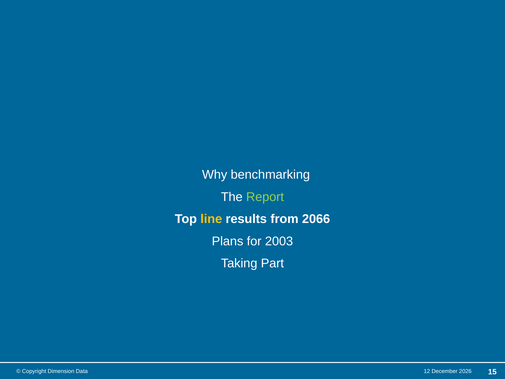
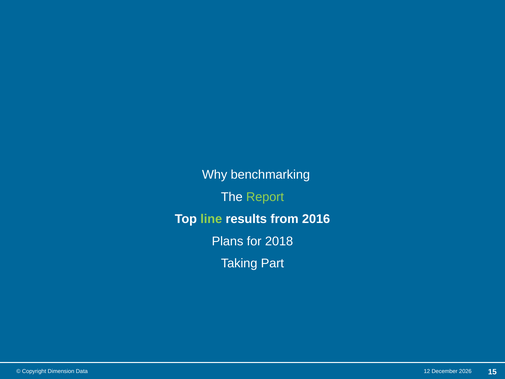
line colour: yellow -> light green (211, 219)
2066: 2066 -> 2016 (316, 219)
2003: 2003 -> 2018 (279, 241)
